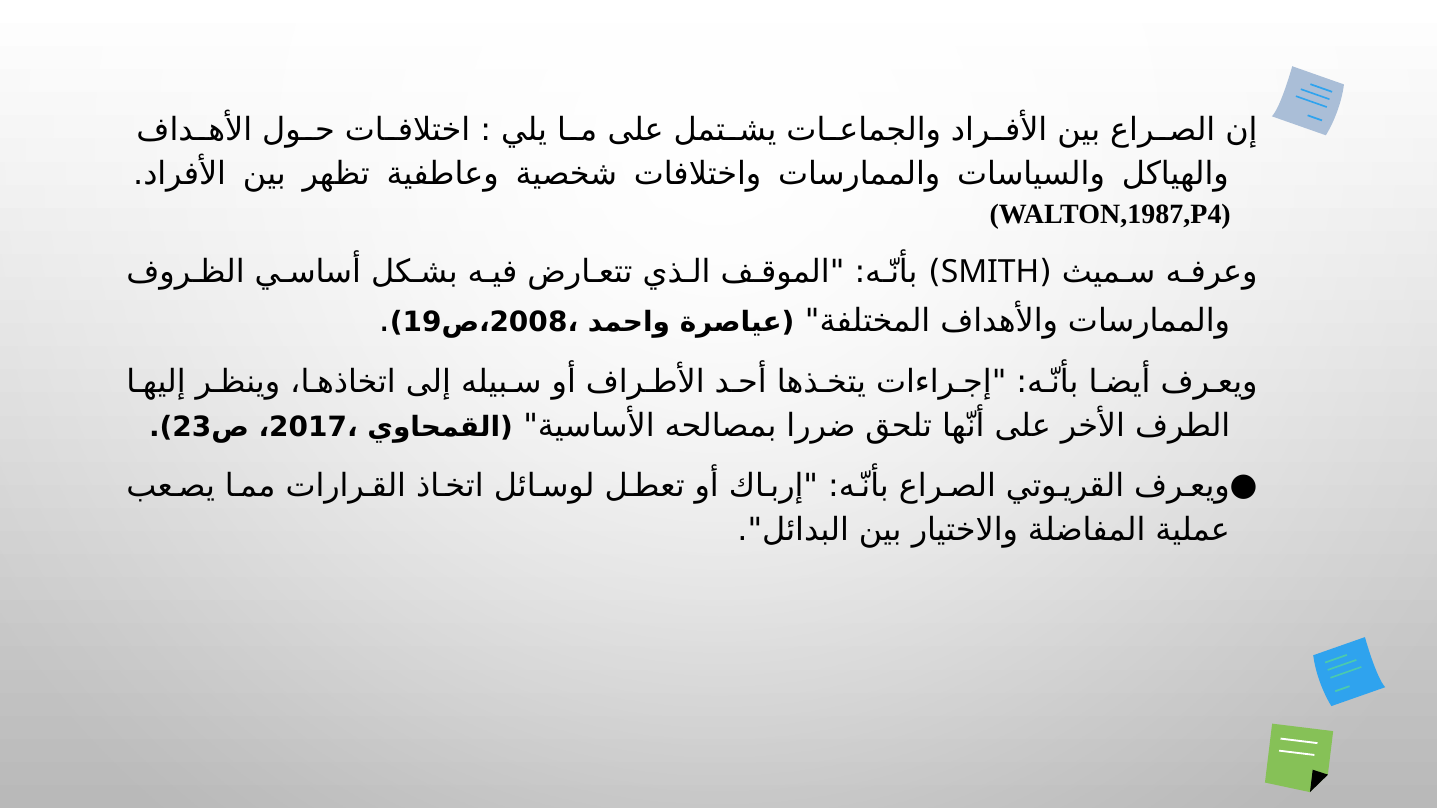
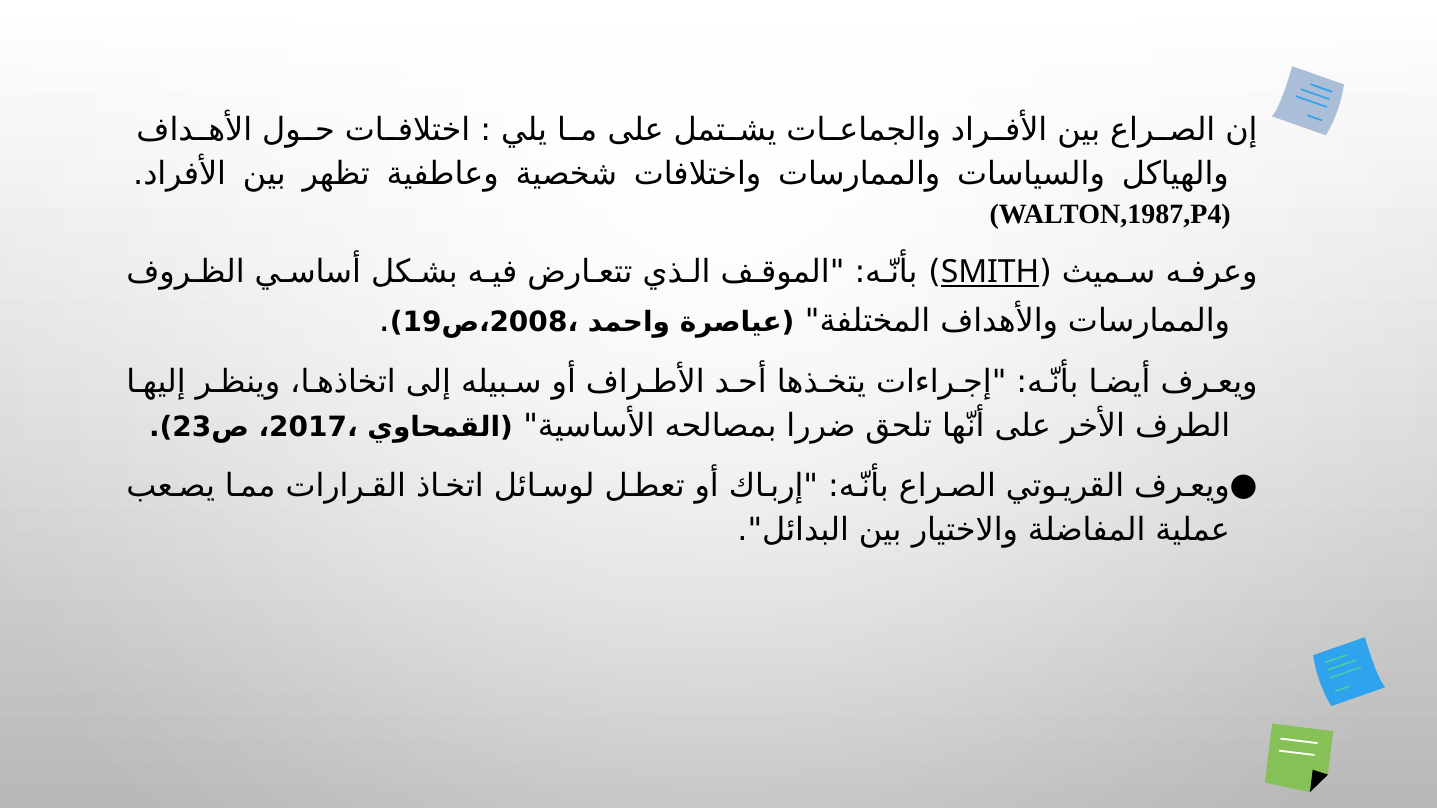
SMITH underline: none -> present (990, 272)
